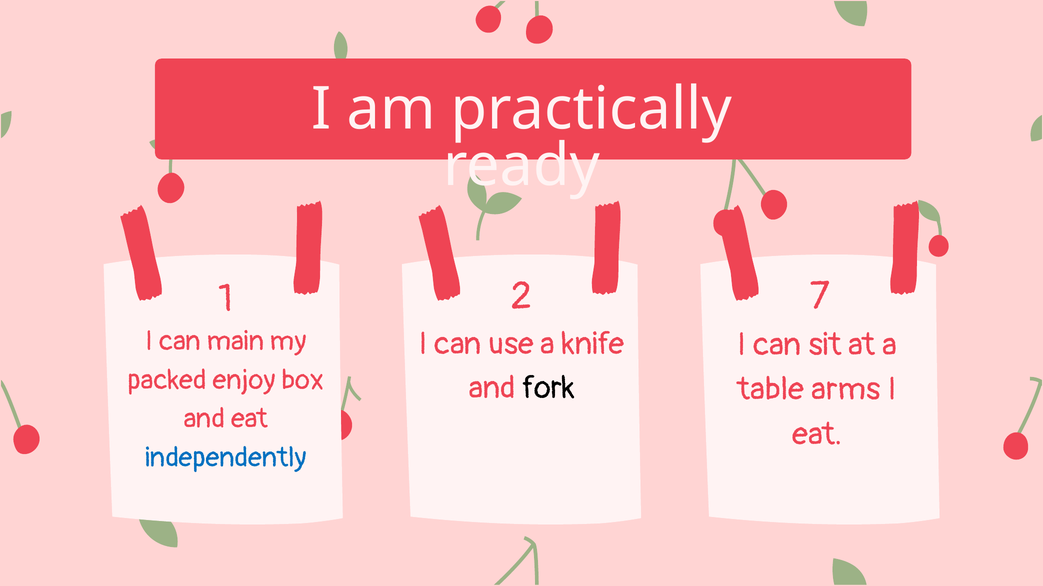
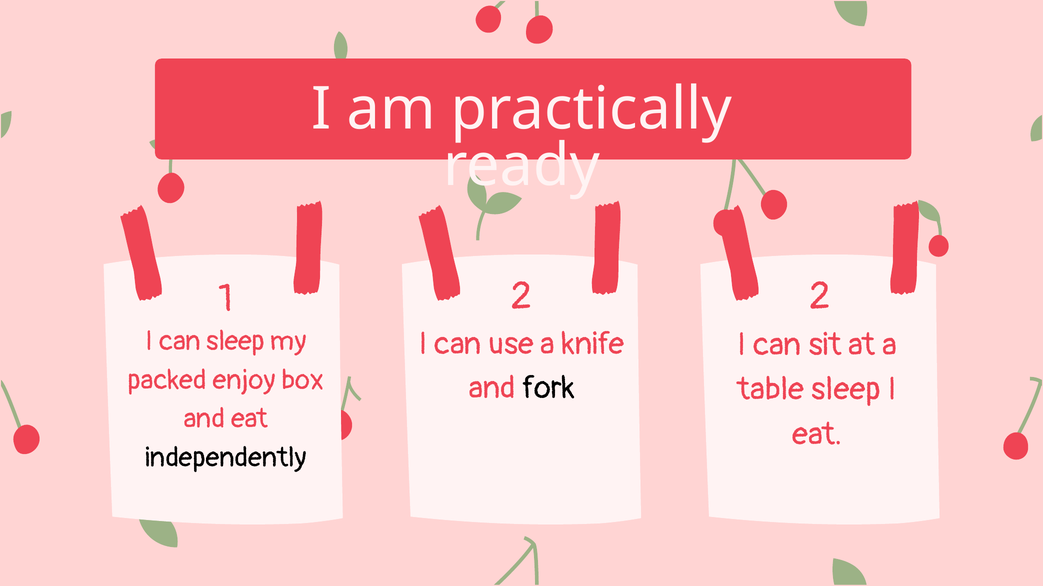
2 7: 7 -> 2 (820, 296)
can main: main -> sleep (236, 342)
table arms: arms -> sleep (846, 390)
independently colour: blue -> black (226, 458)
